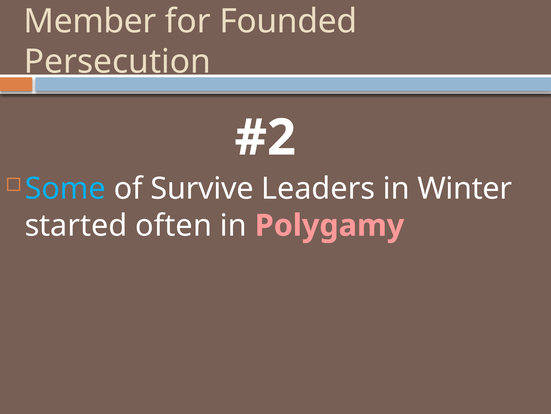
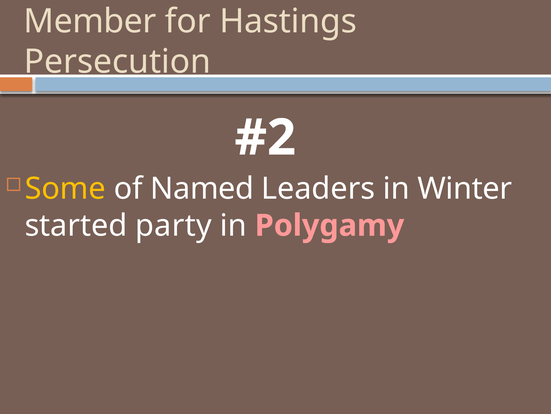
Founded: Founded -> Hastings (288, 21)
Some colour: light blue -> yellow (65, 189)
Survive: Survive -> Named (202, 189)
often: often -> party (173, 225)
